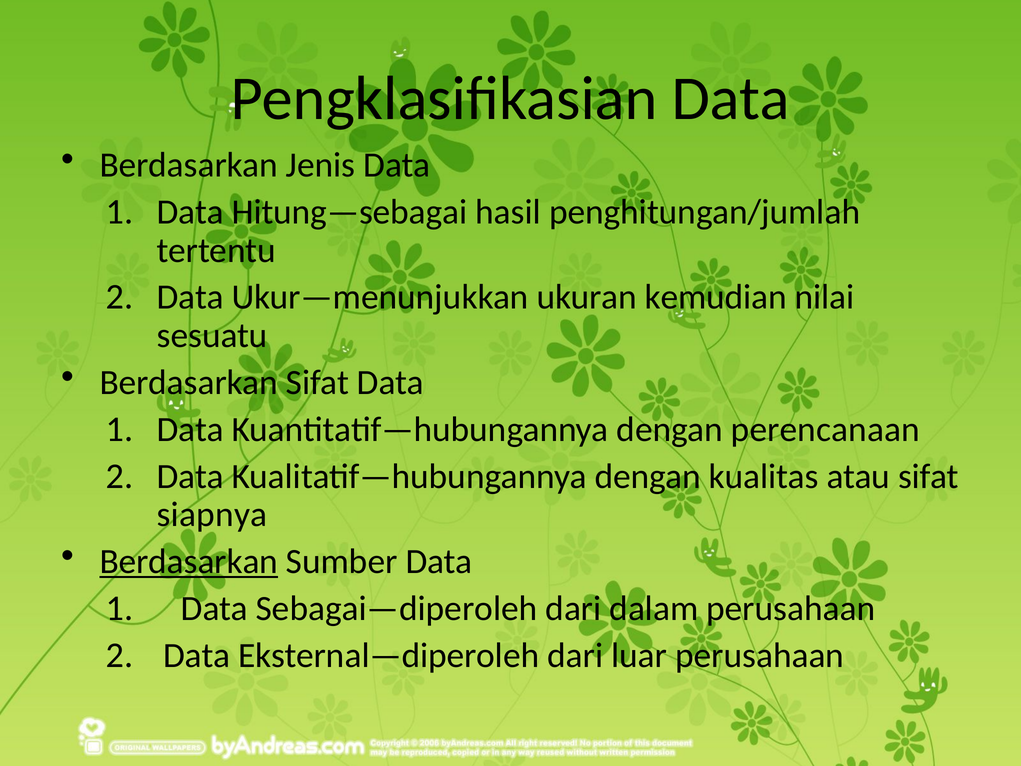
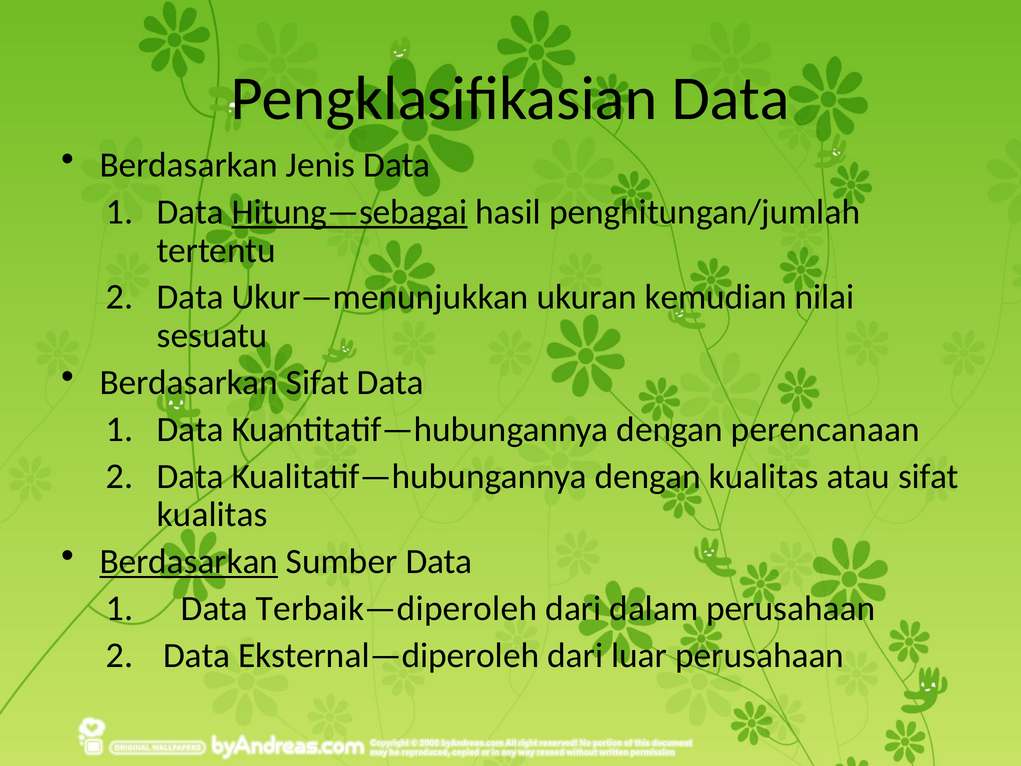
Hitung—sebagai underline: none -> present (349, 212)
siapnya: siapnya -> kualitas (212, 515)
Sebagai—diperoleh: Sebagai—diperoleh -> Terbaik—diperoleh (396, 608)
